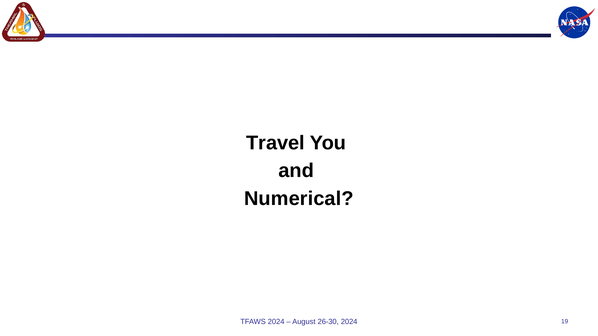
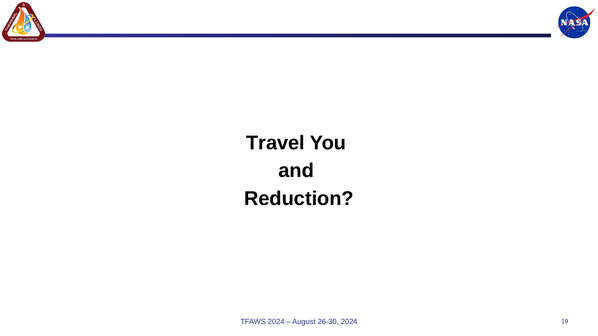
Numerical: Numerical -> Reduction (299, 199)
